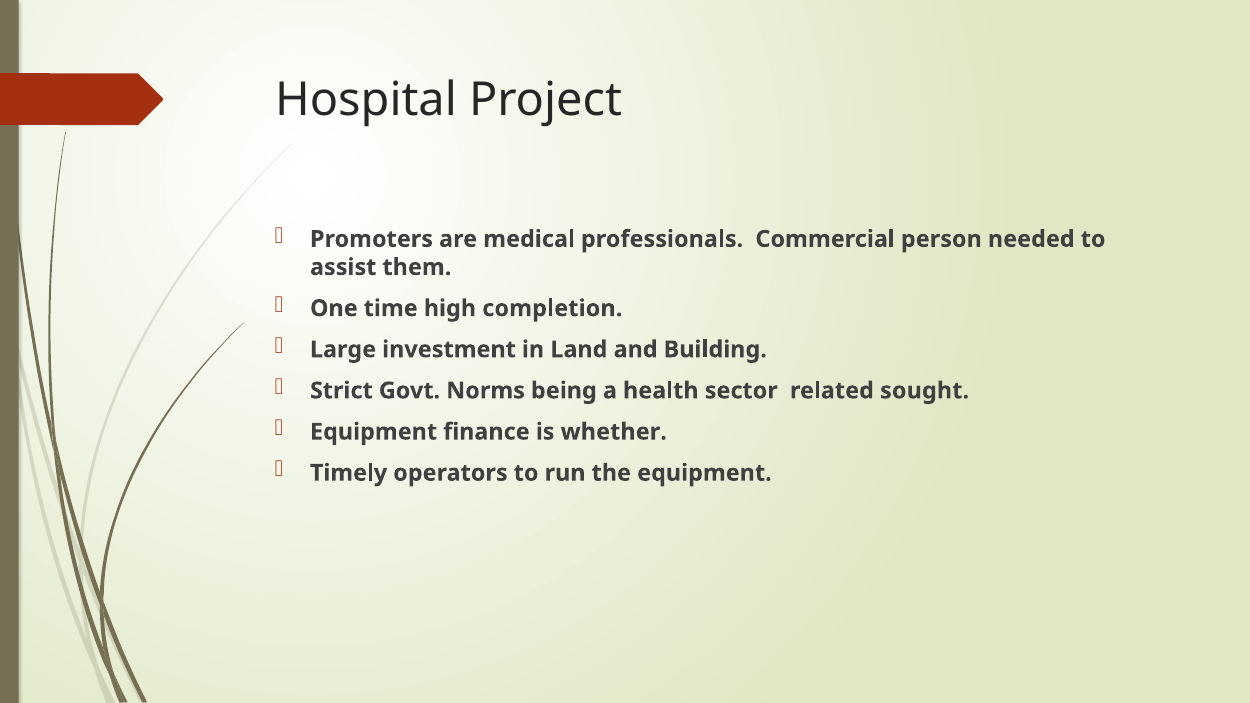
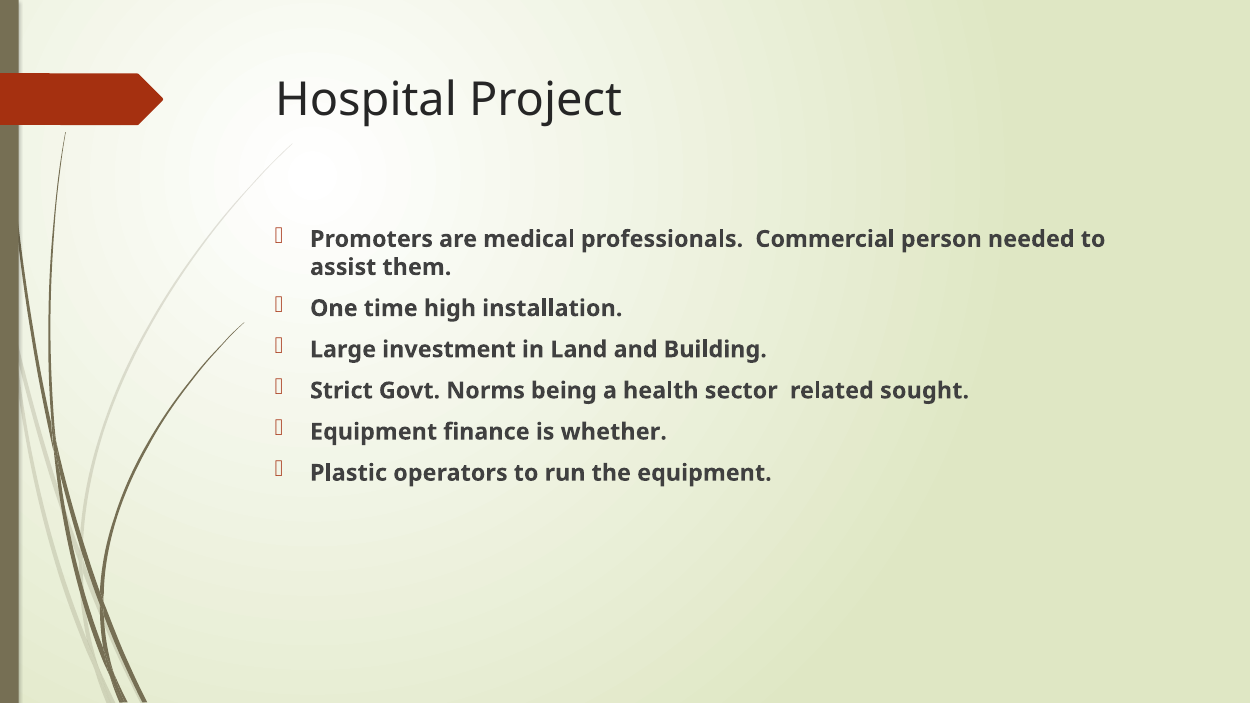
completion: completion -> installation (552, 308)
Timely: Timely -> Plastic (349, 473)
